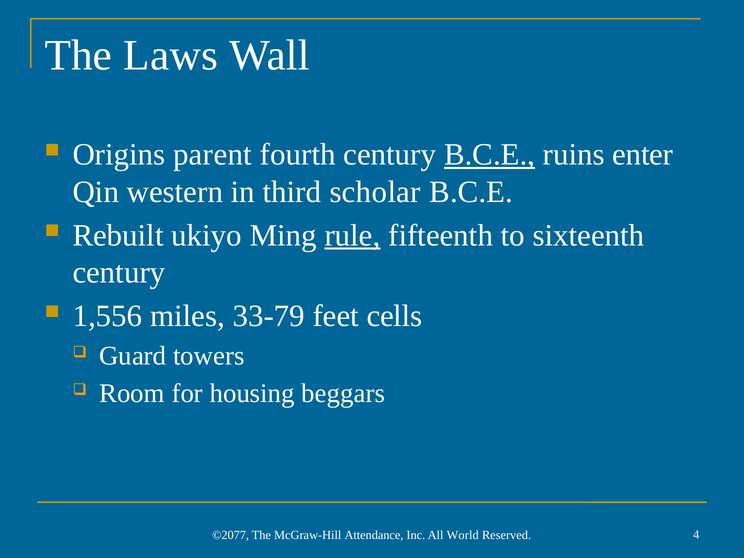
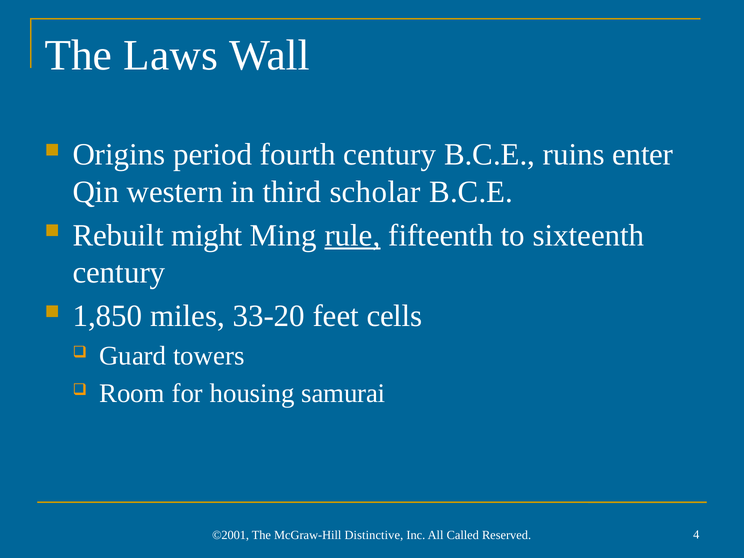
parent: parent -> period (213, 155)
B.C.E underline: present -> none (490, 155)
ukiyo: ukiyo -> might (207, 235)
1,556: 1,556 -> 1,850 (107, 316)
33-79: 33-79 -> 33-20 (269, 316)
beggars: beggars -> samurai (343, 393)
©2077: ©2077 -> ©2001 (231, 535)
Attendance: Attendance -> Distinctive (374, 535)
World: World -> Called (463, 535)
